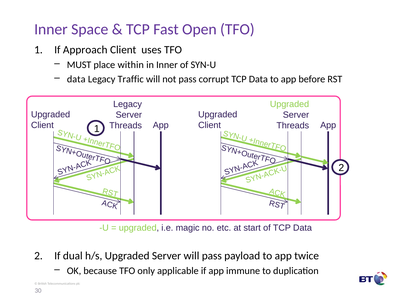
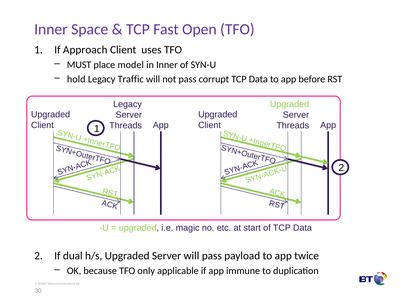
within: within -> model (131, 65)
data: data -> hold (76, 79)
